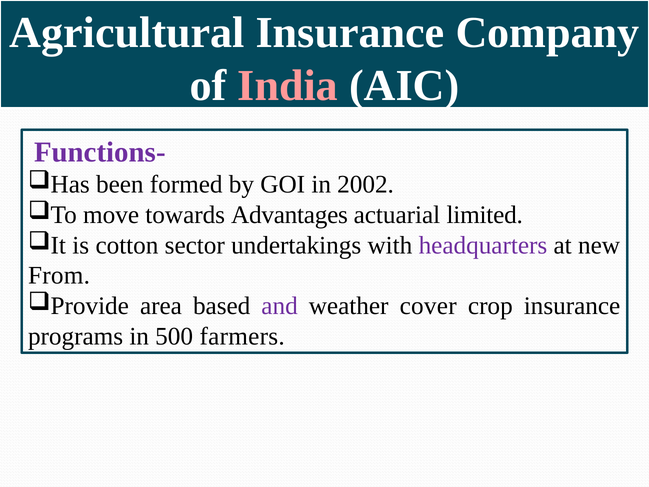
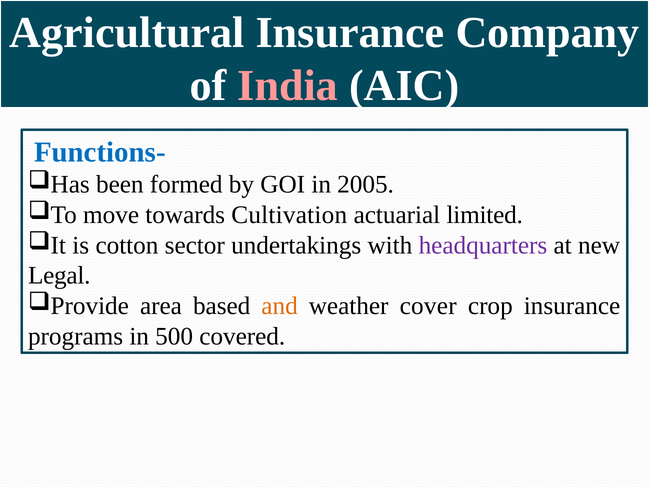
Functions- colour: purple -> blue (100, 152)
2002: 2002 -> 2005 (366, 185)
Advantages: Advantages -> Cultivation (289, 215)
From: From -> Legal (59, 275)
and colour: purple -> orange (280, 306)
farmers: farmers -> covered (242, 336)
